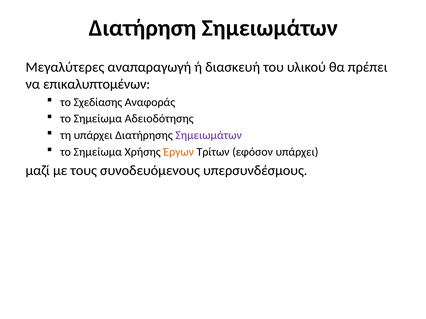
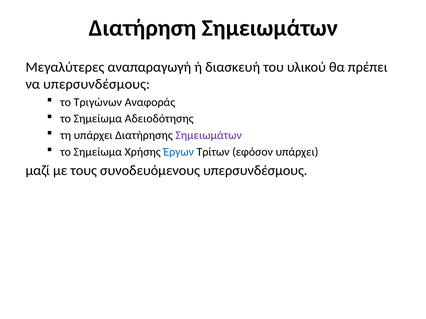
να επικαλυπτομένων: επικαλυπτομένων -> υπερσυνδέσμους (97, 84)
Σχεδίασης: Σχεδίασης -> Τριγώνων (98, 102)
Έργων colour: orange -> blue (179, 152)
